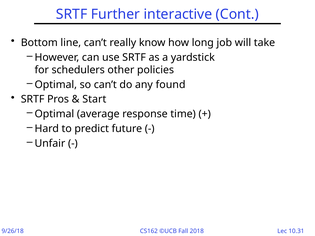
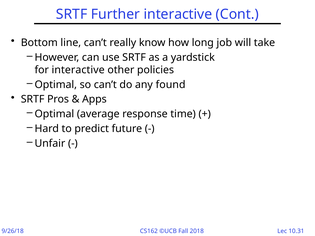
for schedulers: schedulers -> interactive (78, 70)
Start: Start -> Apps (94, 99)
